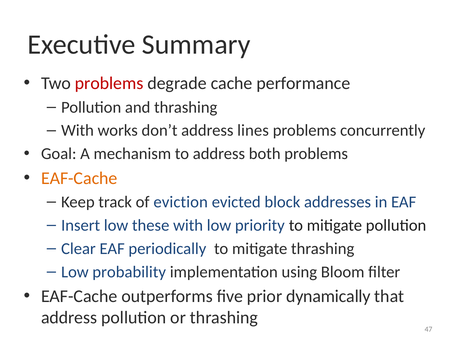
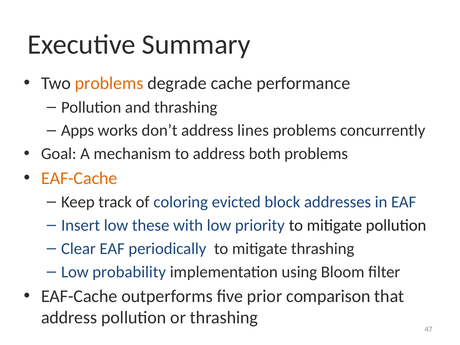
problems colour: red -> orange (109, 83)
With: With -> Apps (78, 130)
eviction: eviction -> coloring (181, 202)
dynamically: dynamically -> comparison (328, 296)
